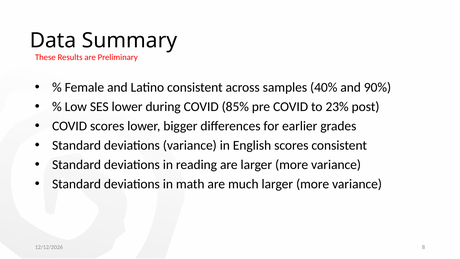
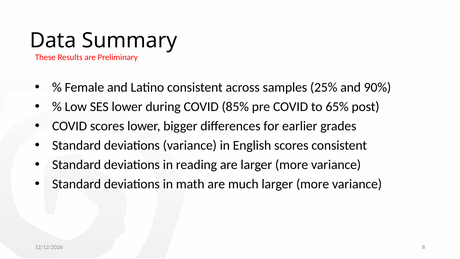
40%: 40% -> 25% (324, 87)
23%: 23% -> 65% (337, 107)
